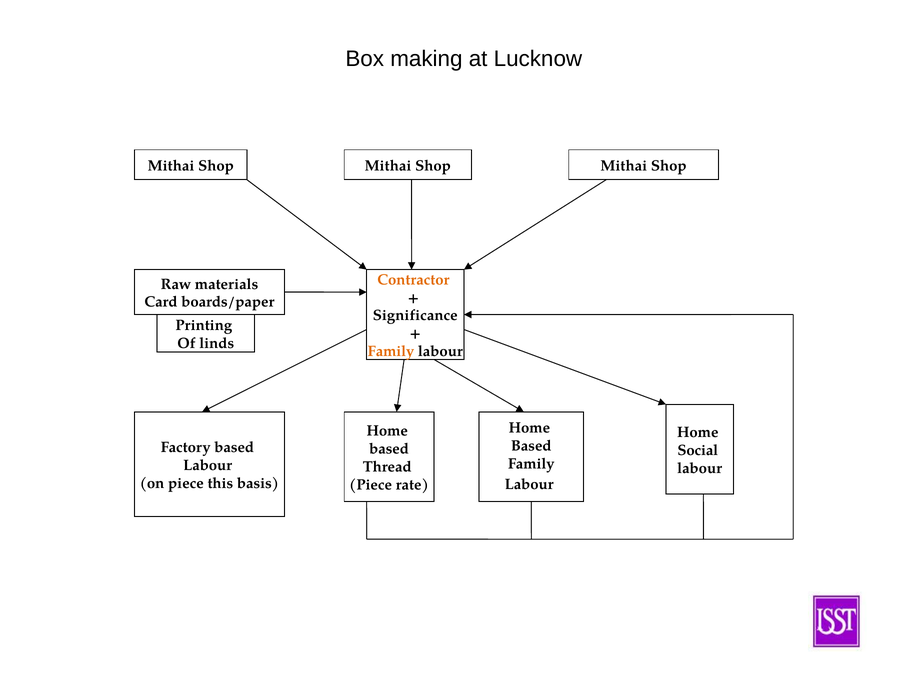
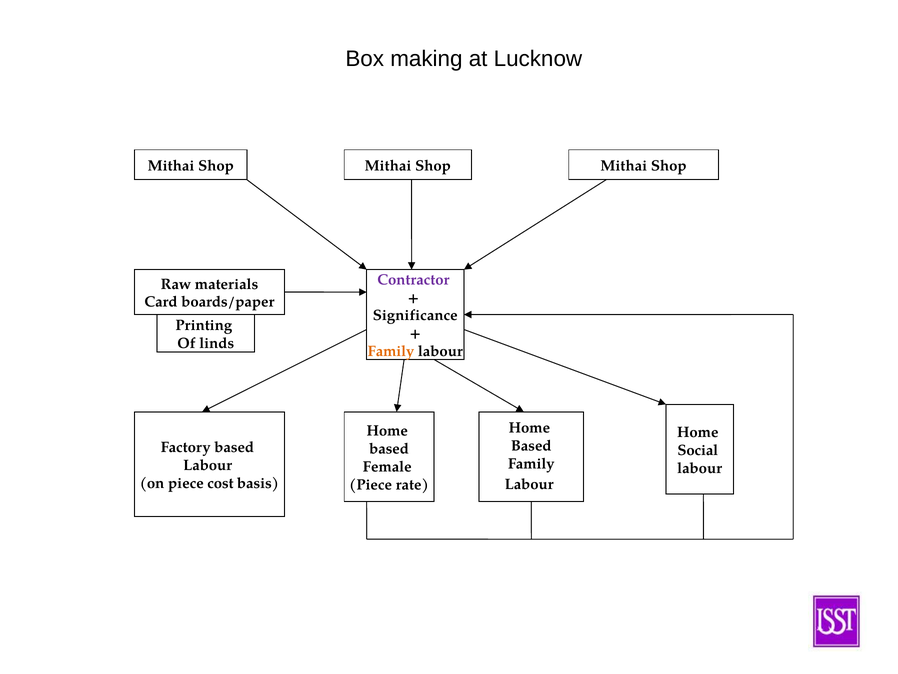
Contractor colour: orange -> purple (413, 279)
Thread: Thread -> Female (387, 466)
this: this -> cost (220, 483)
